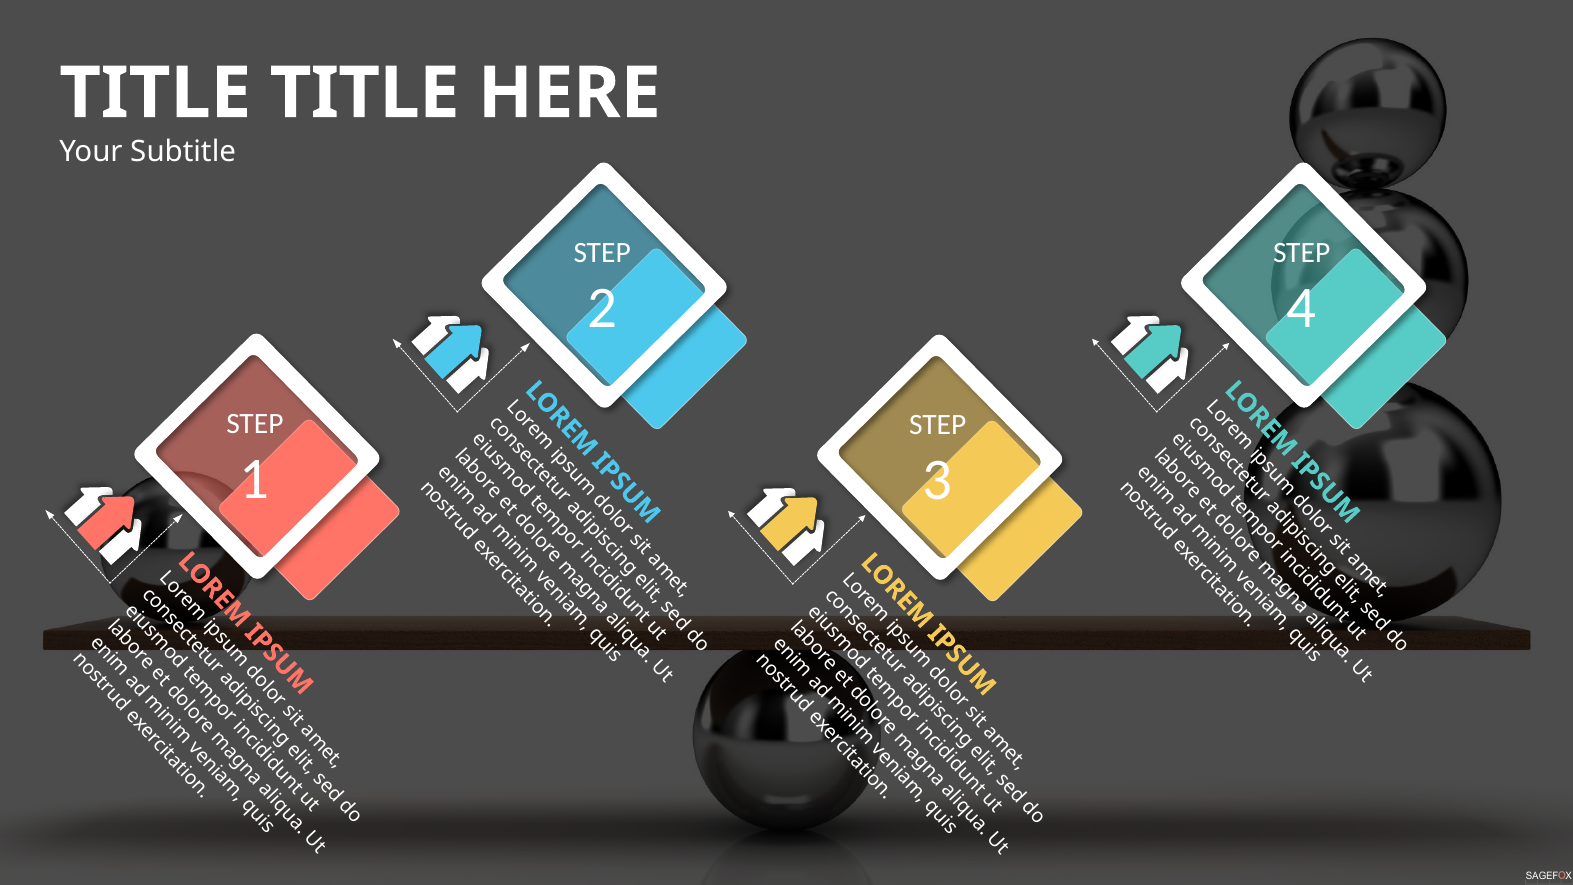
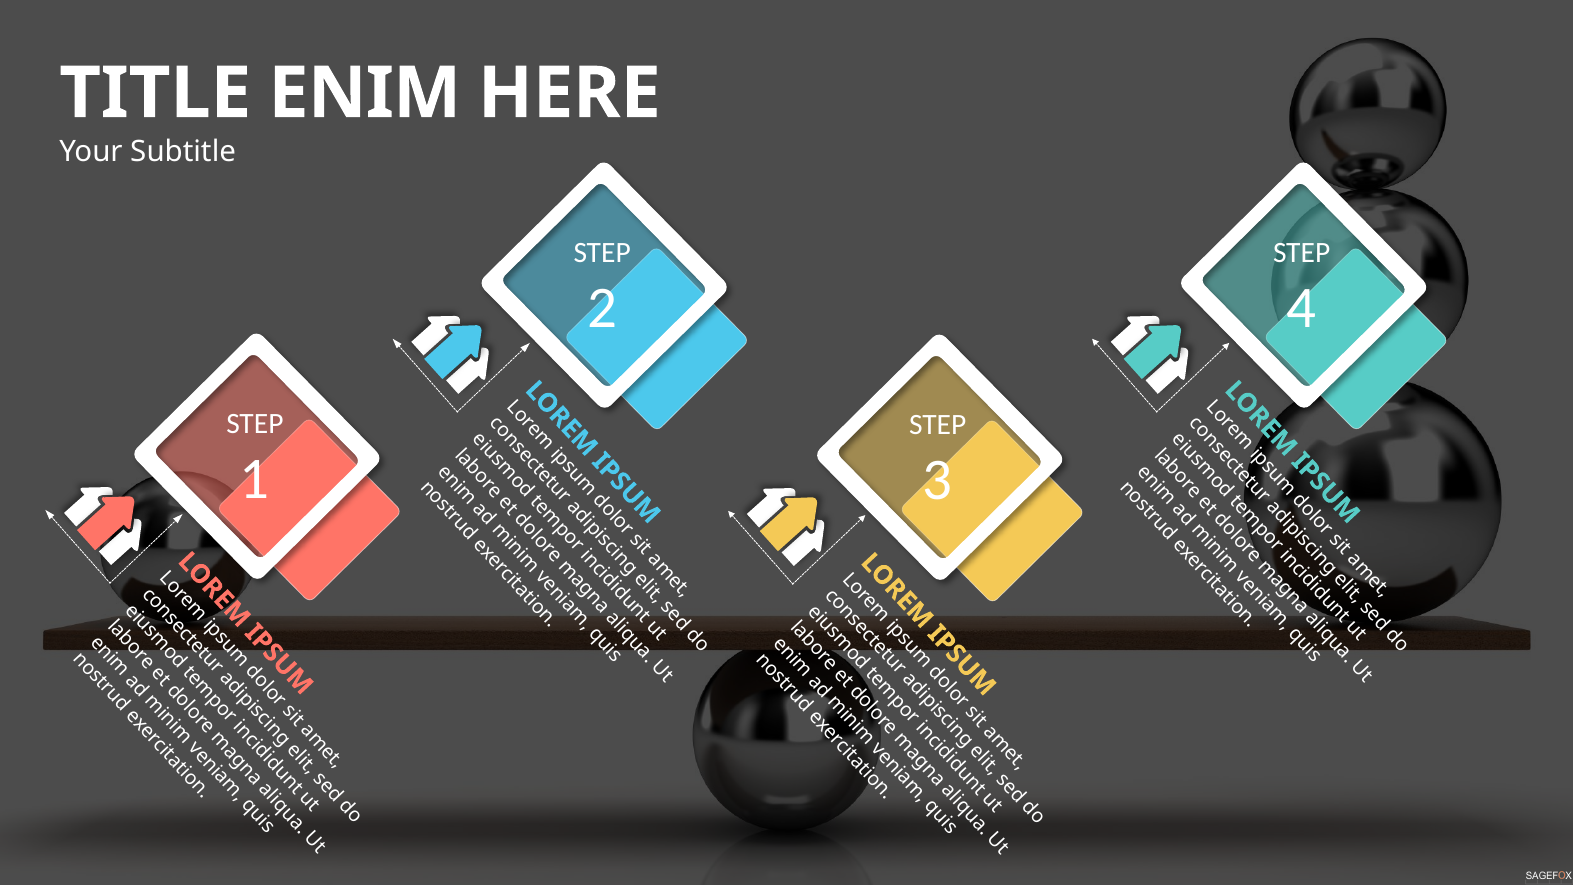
TITLE: TITLE -> ENIM (365, 93)
